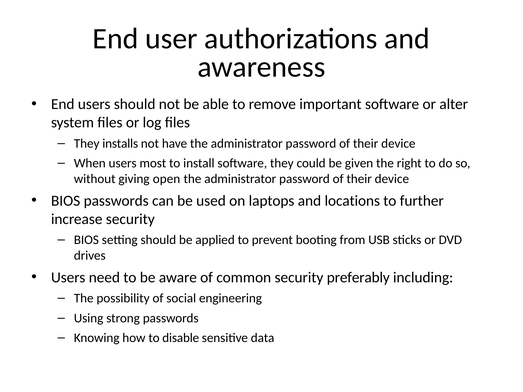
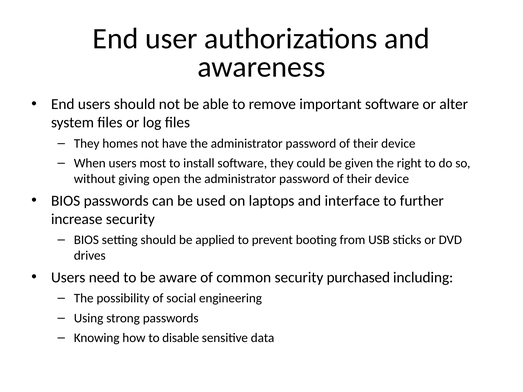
installs: installs -> homes (120, 144)
locations: locations -> interface (352, 201)
preferably: preferably -> purchased (358, 278)
